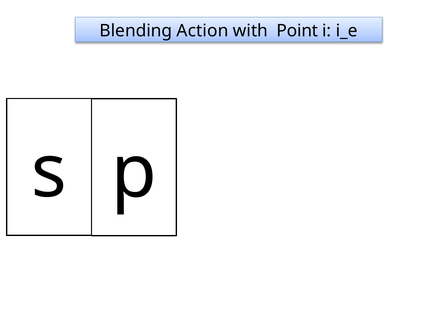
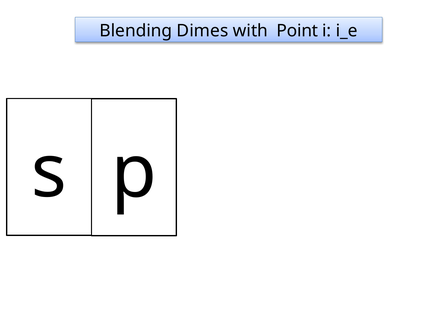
Action: Action -> Dimes (203, 31)
